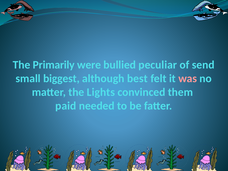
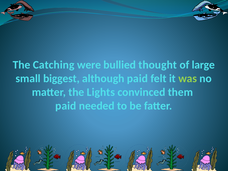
Primarily: Primarily -> Catching (54, 65)
peculiar: peculiar -> thought (158, 65)
send: send -> large (203, 65)
although best: best -> paid (137, 79)
was colour: pink -> light green (188, 79)
